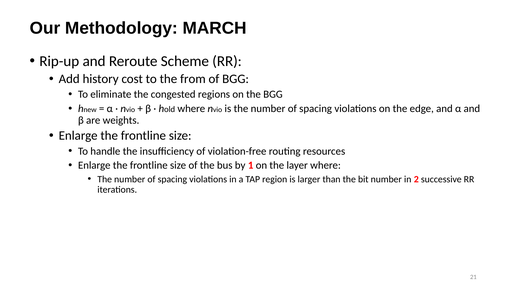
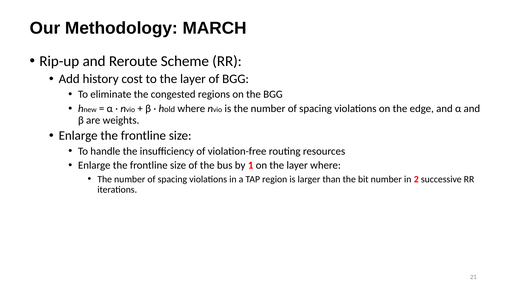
to the from: from -> layer (193, 79)
